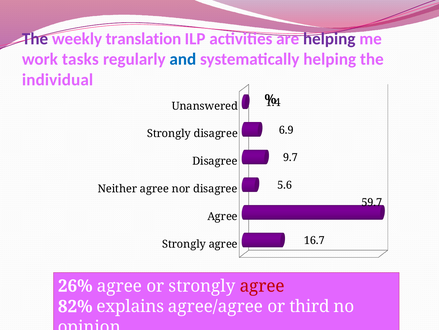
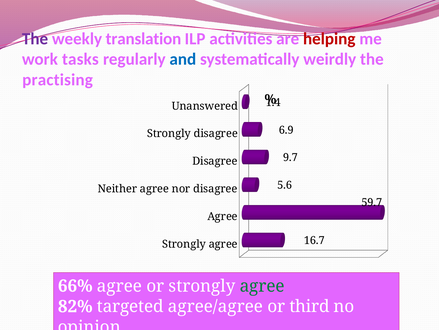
helping colour: purple -> red (329, 39)
systematically helping: helping -> weirdly (330, 59)
individual: individual -> practising (58, 80)
26%: 26% -> 66% (75, 285)
agree colour: red -> green (262, 285)
explains: explains -> targeted (130, 306)
